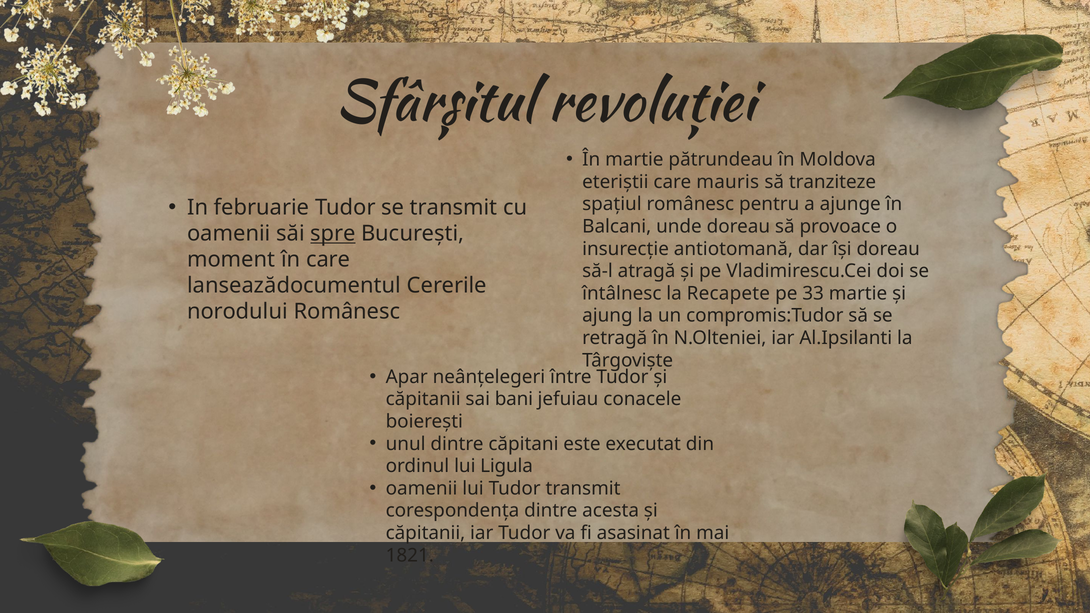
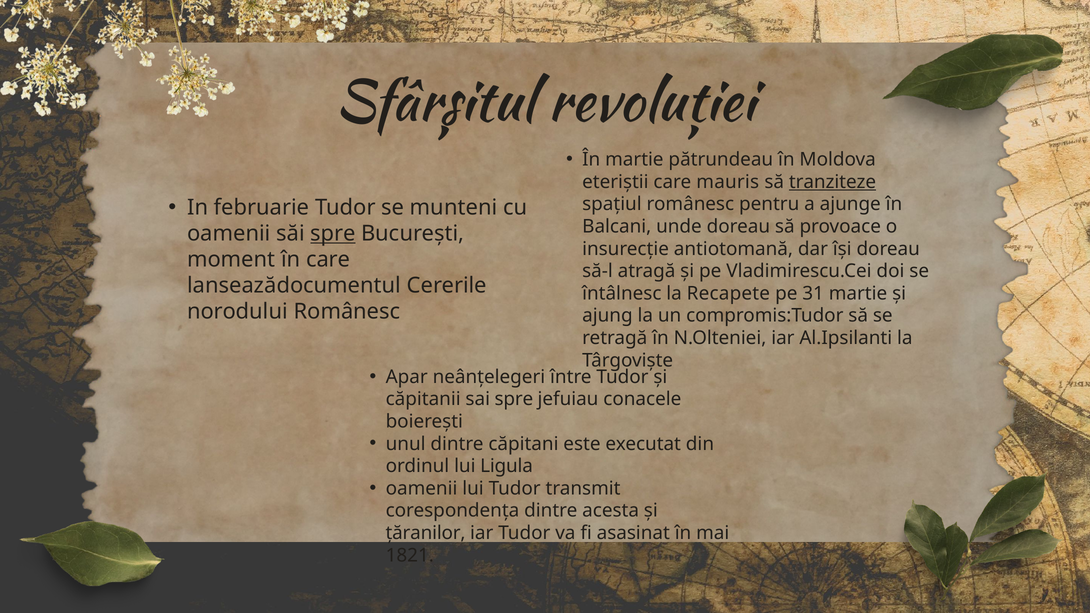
tranziteze underline: none -> present (833, 182)
se transmit: transmit -> munteni (454, 208)
33: 33 -> 31 (813, 294)
sai bani: bani -> spre (514, 399)
căpitanii: căpitanii -> țăranilor (426, 533)
